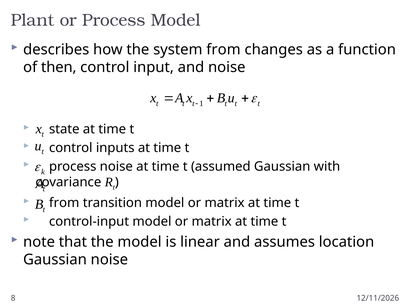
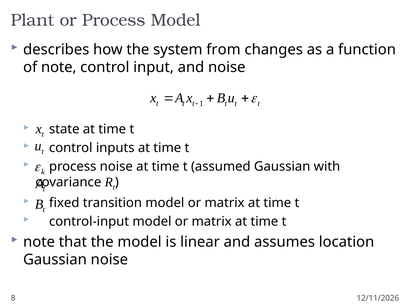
of then: then -> note (59, 67)
from: from -> fixed (64, 203)
